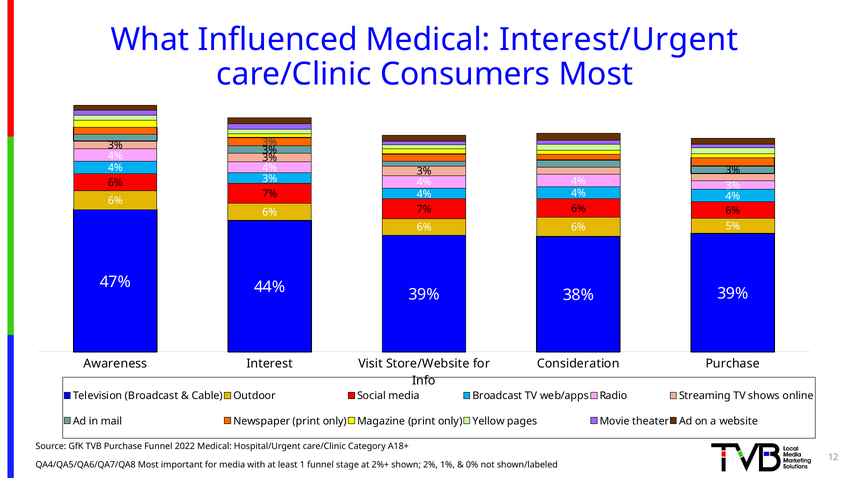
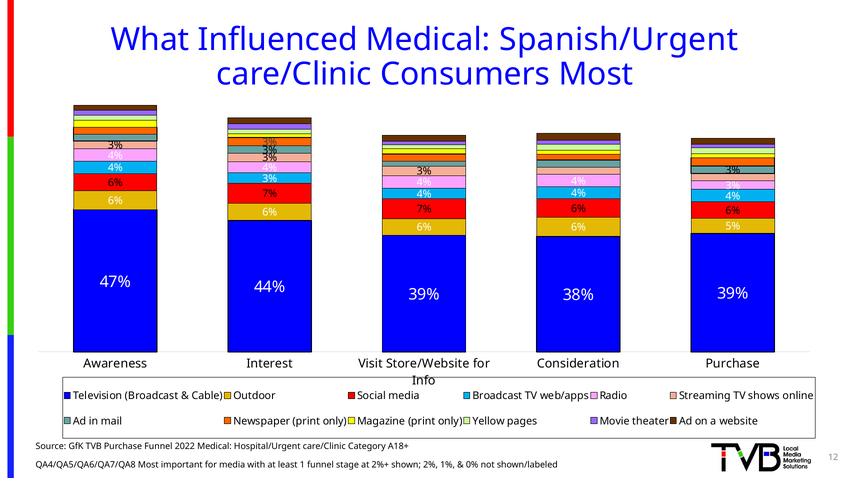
Interest/Urgent: Interest/Urgent -> Spanish/Urgent (619, 40)
